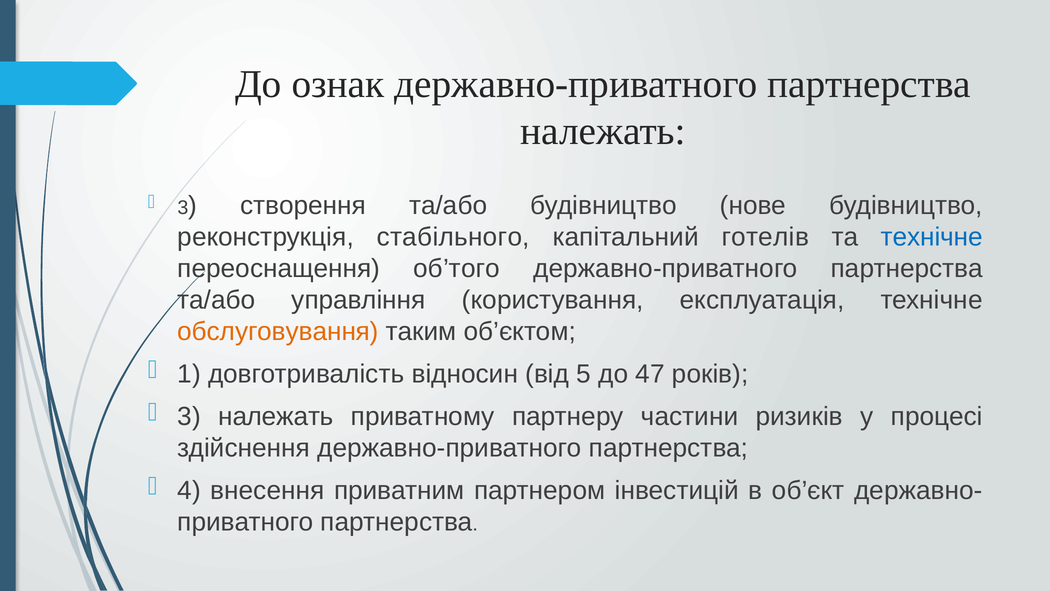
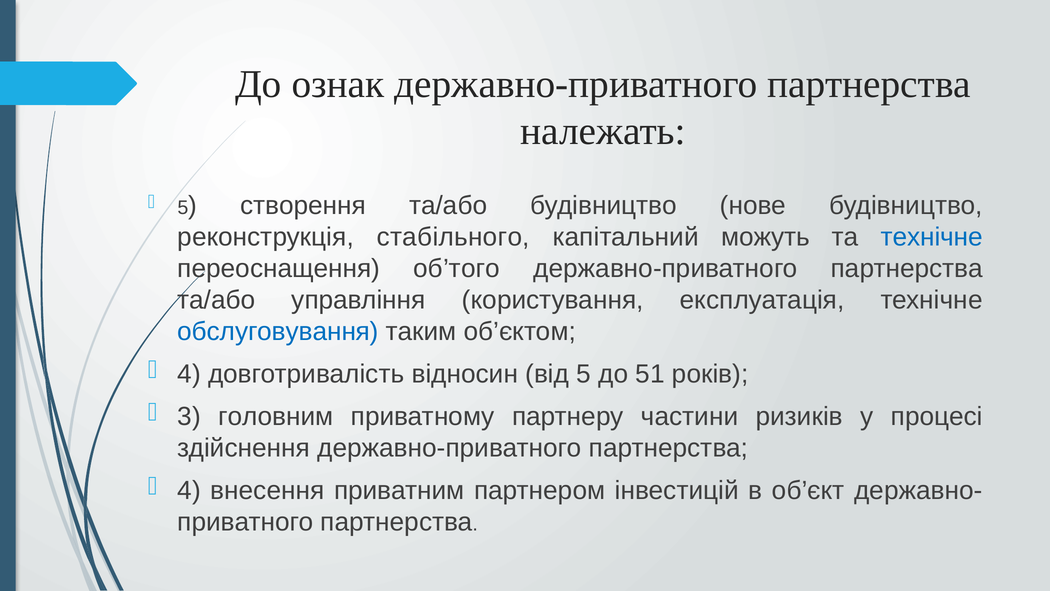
3: 3 -> 5 (183, 207)
готелів: готелів -> можуть (765, 237)
обслуговування colour: orange -> blue (278, 331)
1: 1 -> 4 (189, 374)
47: 47 -> 51 (650, 374)
3 належать: належать -> головним (276, 416)
